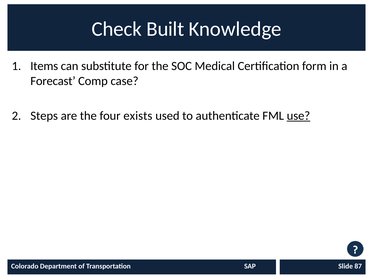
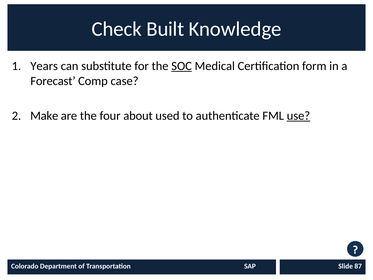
Items: Items -> Years (44, 66)
SOC underline: none -> present (182, 66)
Steps: Steps -> Make (44, 116)
exists: exists -> about (138, 116)
